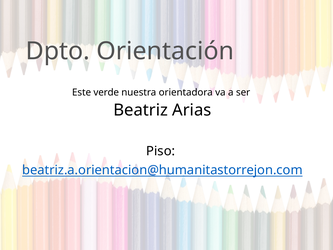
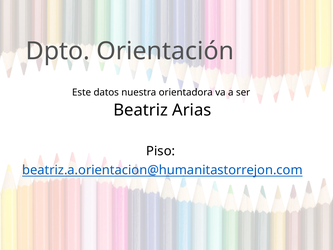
verde: verde -> datos (106, 92)
